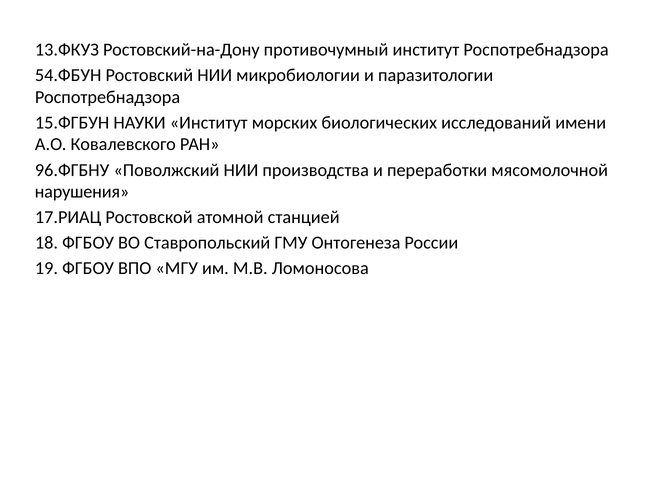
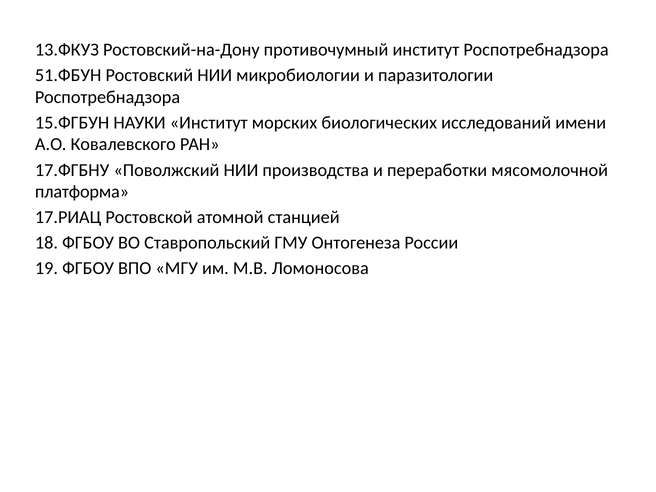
54.ФБУН: 54.ФБУН -> 51.ФБУН (68, 75)
96.ФГБНУ: 96.ФГБНУ -> 17.ФГБНУ (72, 170)
нарушения: нарушения -> платформа (82, 192)
